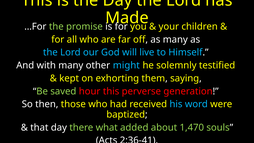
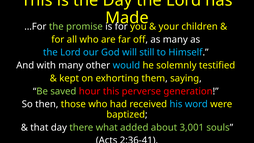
live: live -> still (147, 52)
might: might -> would (126, 65)
1,470: 1,470 -> 3,001 (192, 127)
